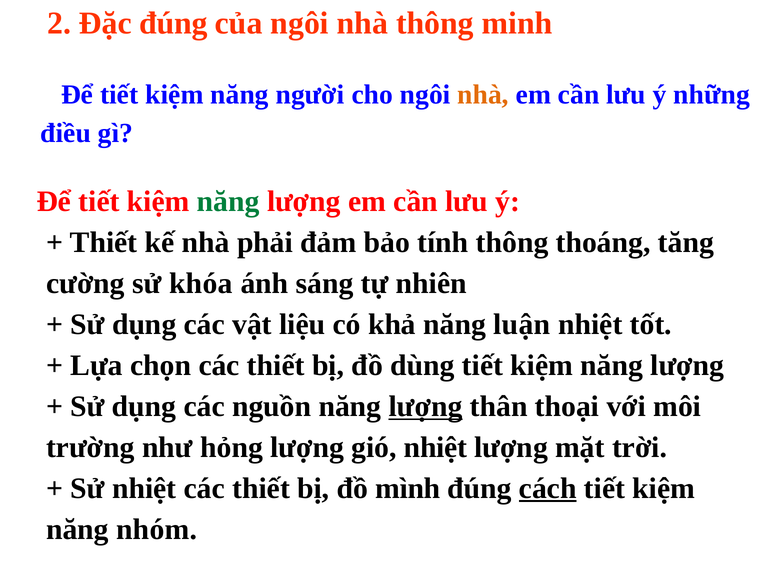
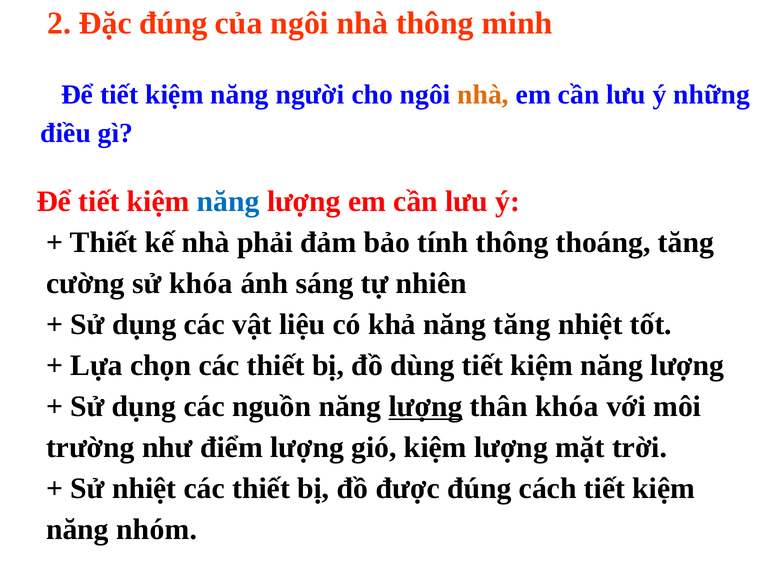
năng colour: green -> blue (228, 201)
năng luận: luận -> tăng (522, 324)
thân thoại: thoại -> khóa (567, 406)
hỏng: hỏng -> điểm (232, 447)
gió nhiệt: nhiệt -> kiệm (435, 447)
mình: mình -> được (408, 488)
cách underline: present -> none (548, 488)
